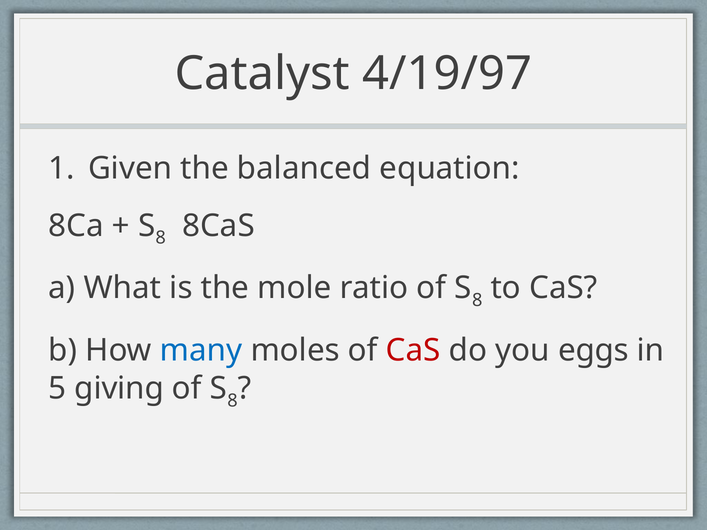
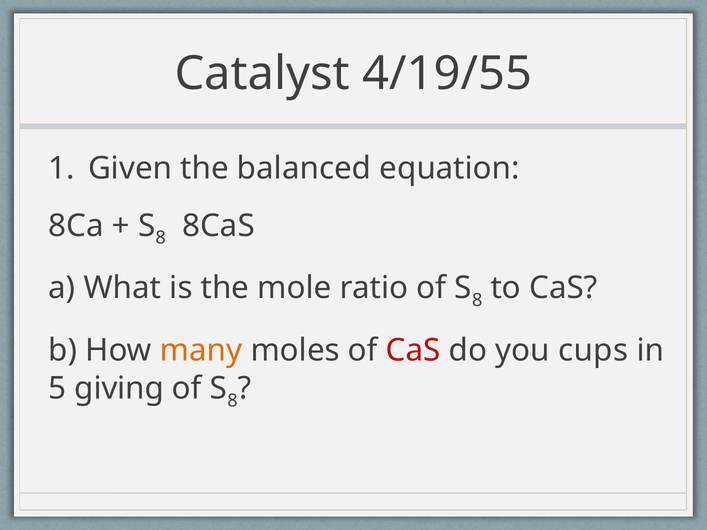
4/19/97: 4/19/97 -> 4/19/55 (447, 74)
many colour: blue -> orange (201, 351)
eggs: eggs -> cups (593, 351)
